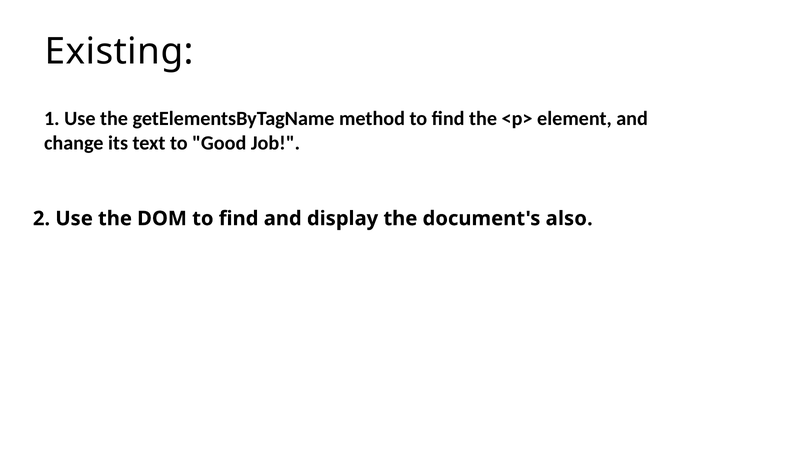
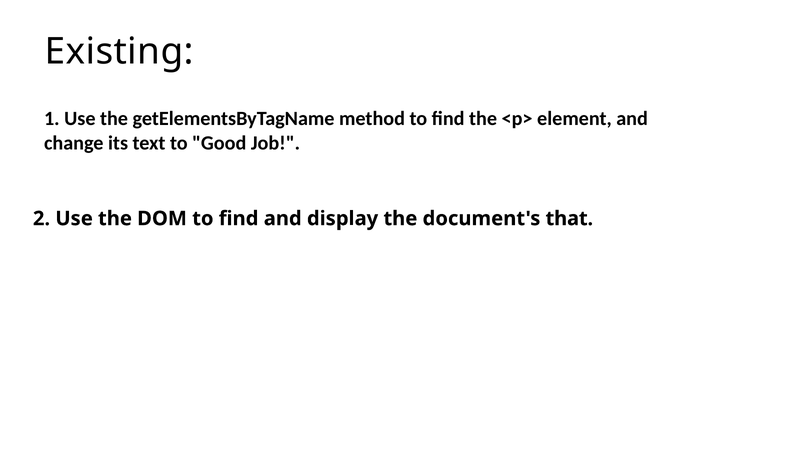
also: also -> that (569, 219)
